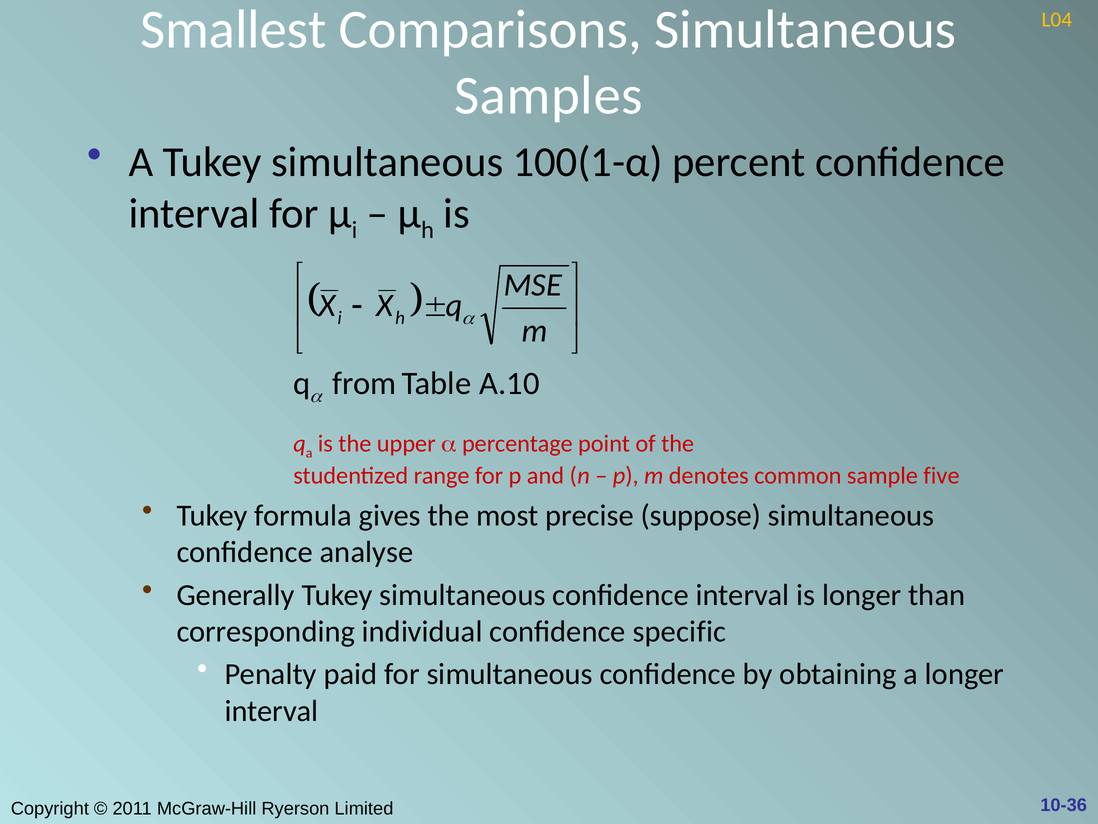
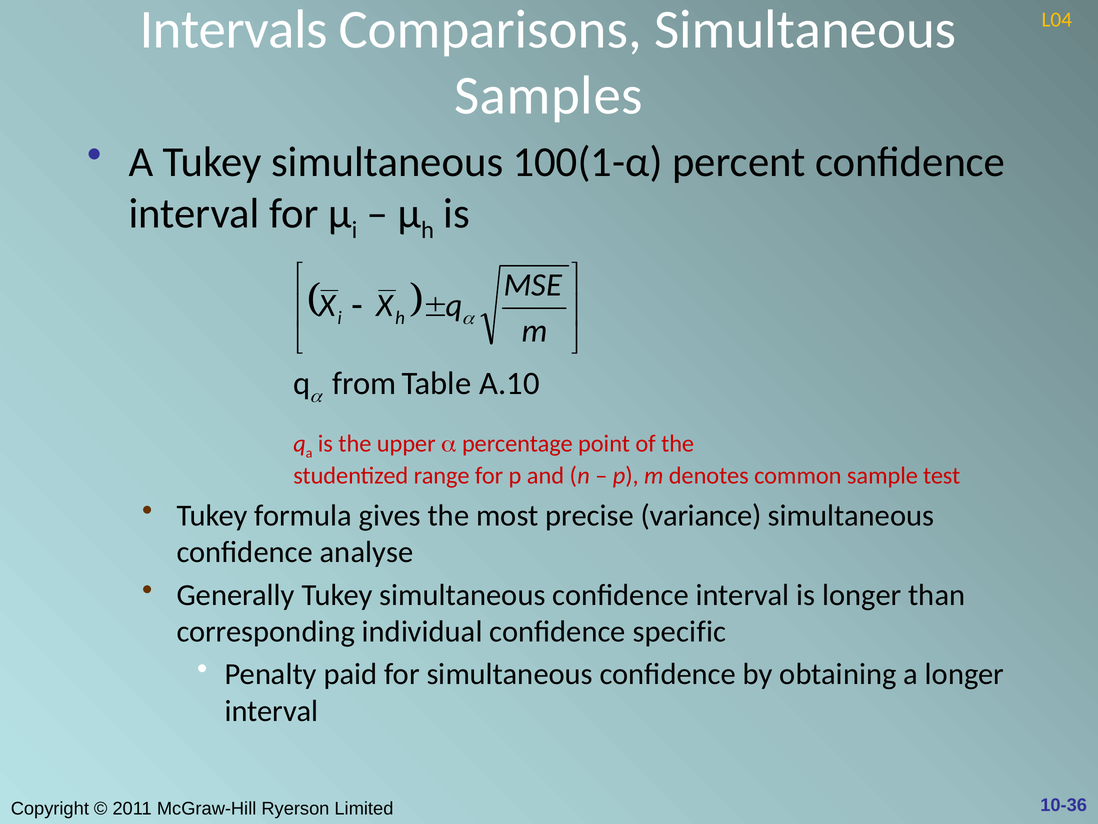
Smallest: Smallest -> Intervals (234, 30)
five: five -> test (942, 475)
suppose: suppose -> variance (701, 515)
